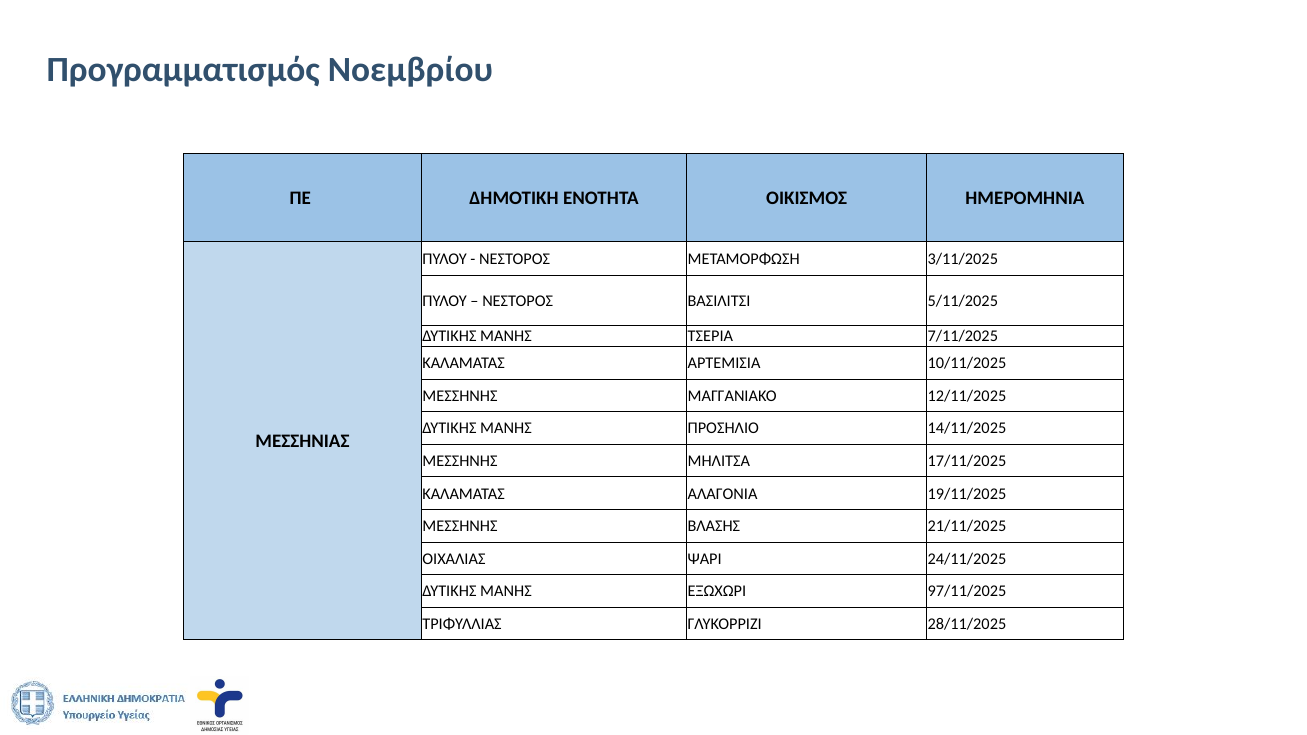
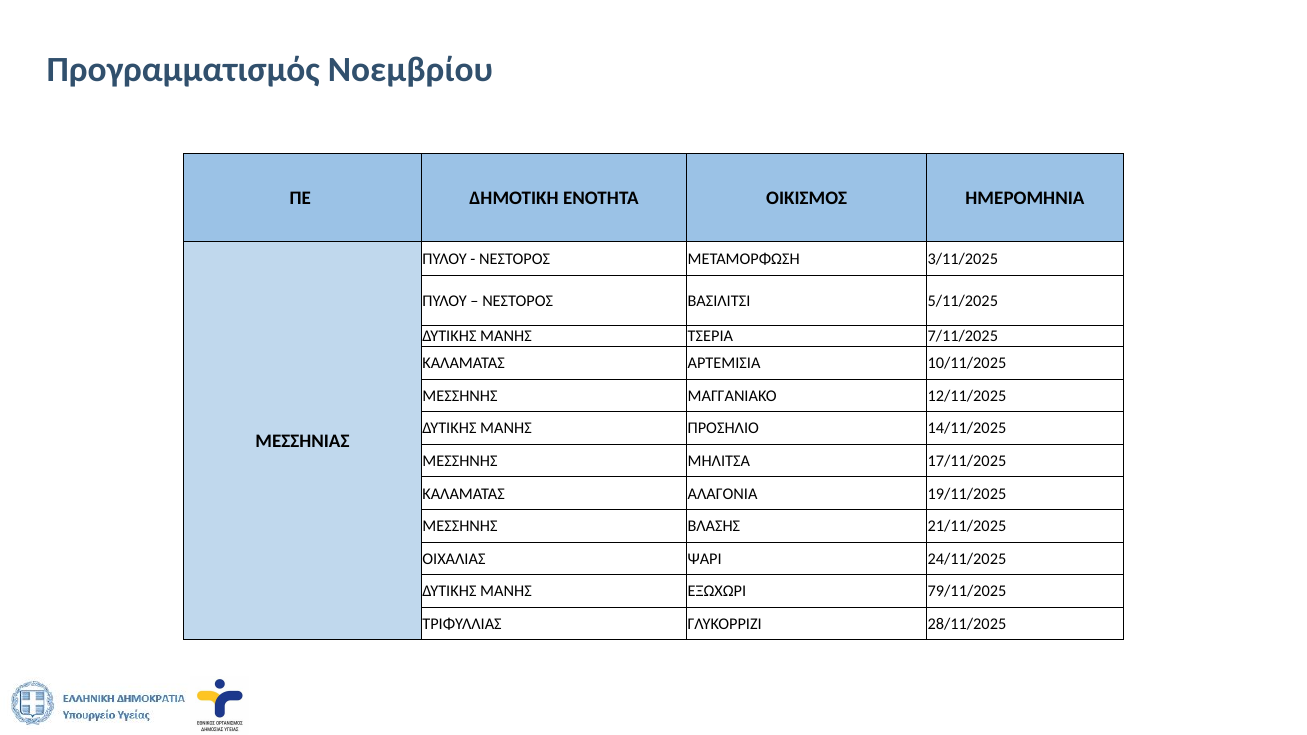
97/11/2025: 97/11/2025 -> 79/11/2025 (967, 592)
